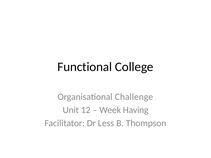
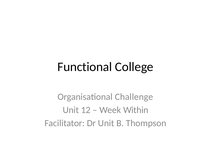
Having: Having -> Within (136, 110)
Dr Less: Less -> Unit (106, 123)
